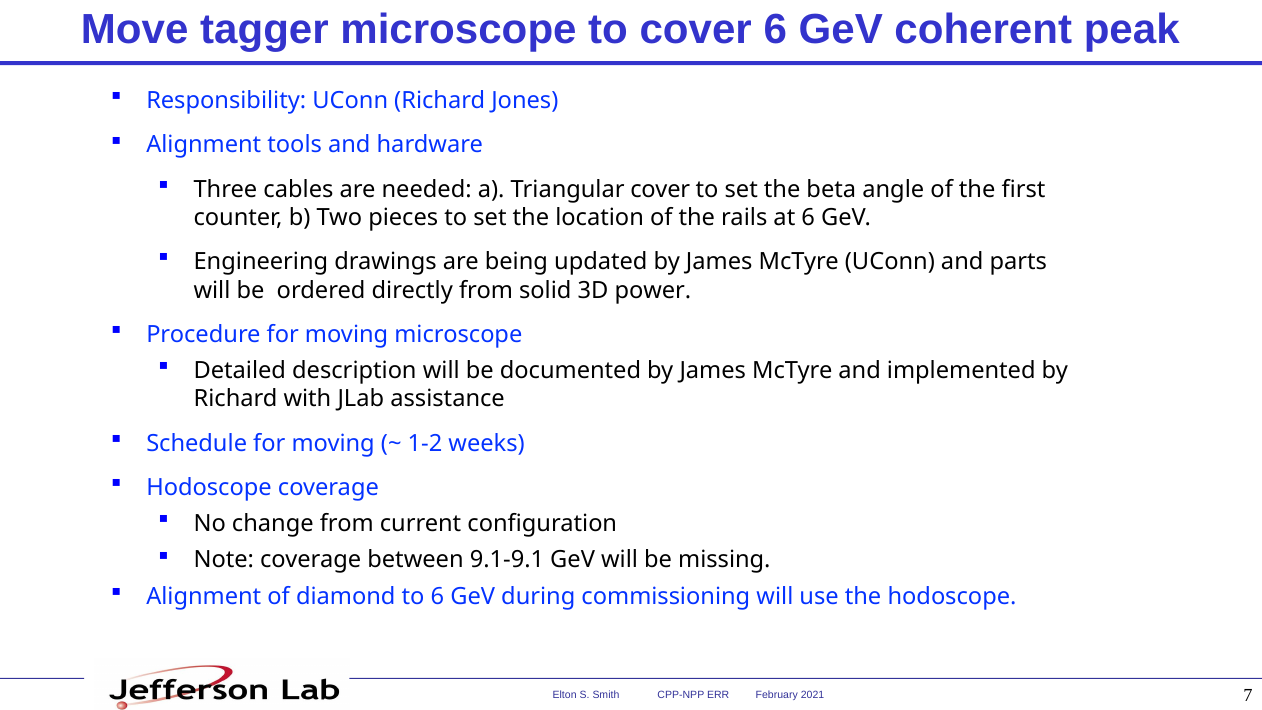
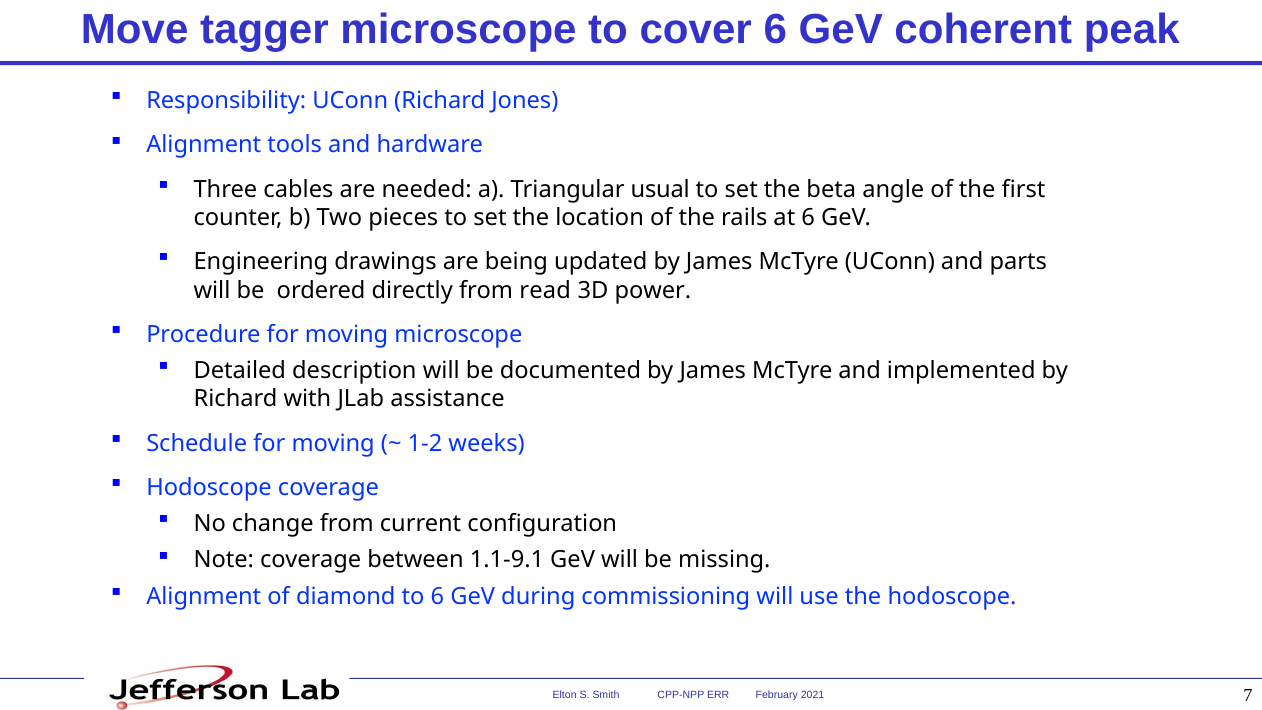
Triangular cover: cover -> usual (660, 189)
solid: solid -> read (545, 290)
9.1-9.1: 9.1-9.1 -> 1.1-9.1 (507, 560)
